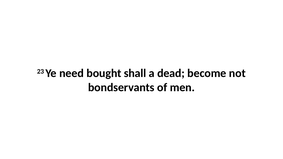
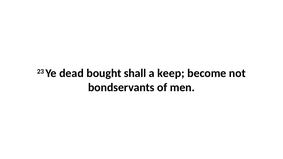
need: need -> dead (71, 73)
dead: dead -> keep (171, 73)
